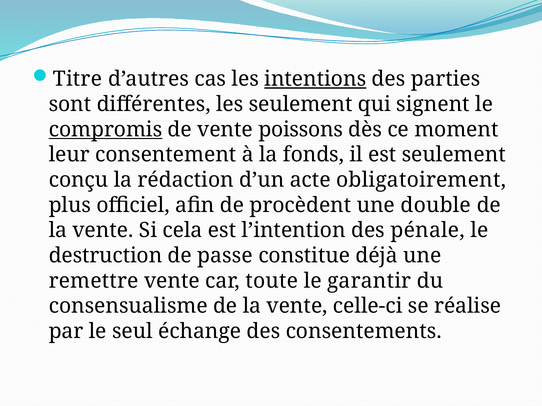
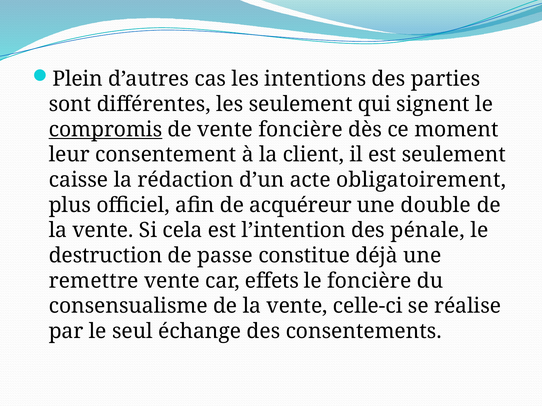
Titre: Titre -> Plein (78, 79)
intentions underline: present -> none (315, 79)
vente poissons: poissons -> foncière (300, 130)
fonds: fonds -> client (313, 155)
conçu: conçu -> caisse (78, 180)
procèdent: procèdent -> acquéreur (301, 205)
toute: toute -> effets (272, 281)
le garantir: garantir -> foncière (369, 281)
